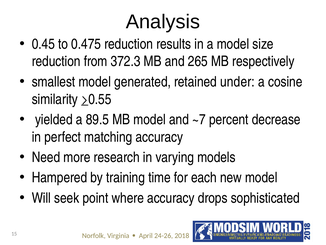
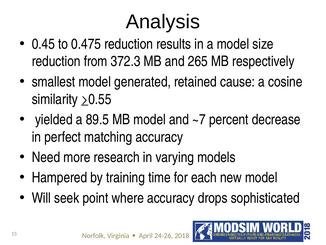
under: under -> cause (238, 82)
